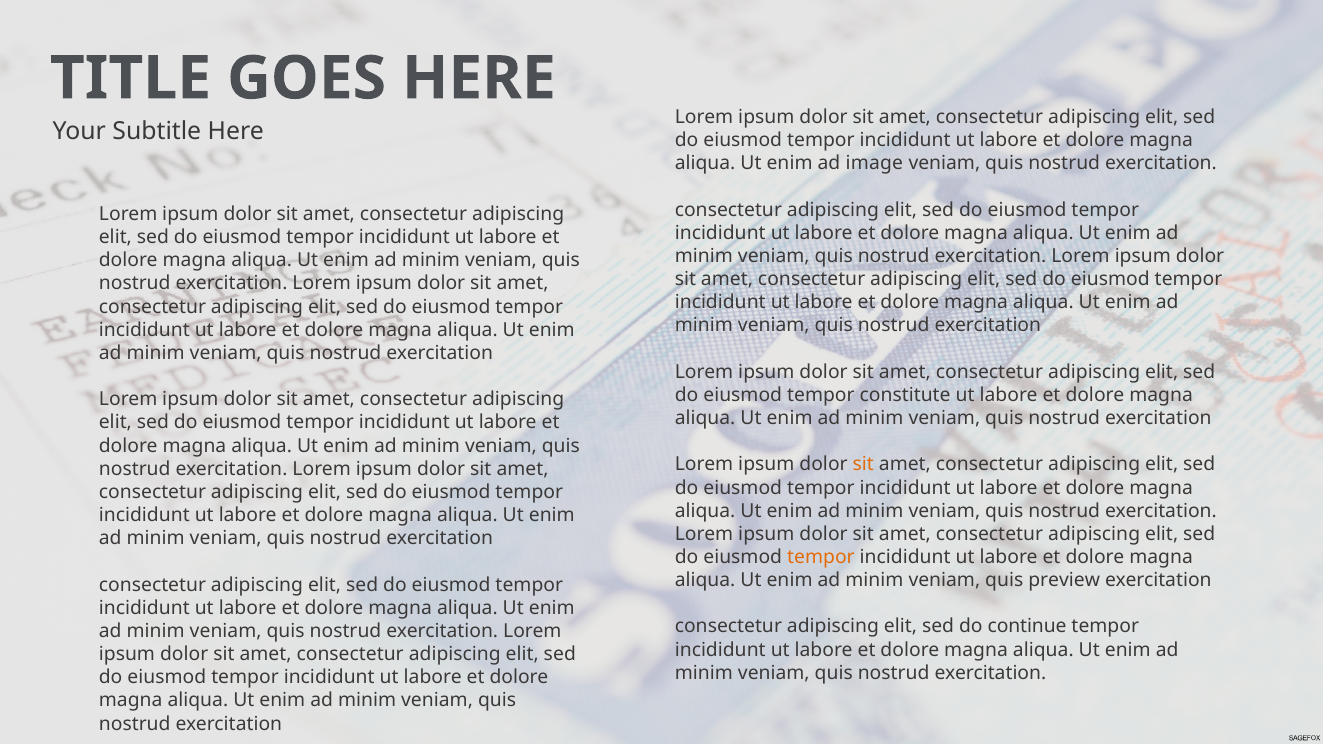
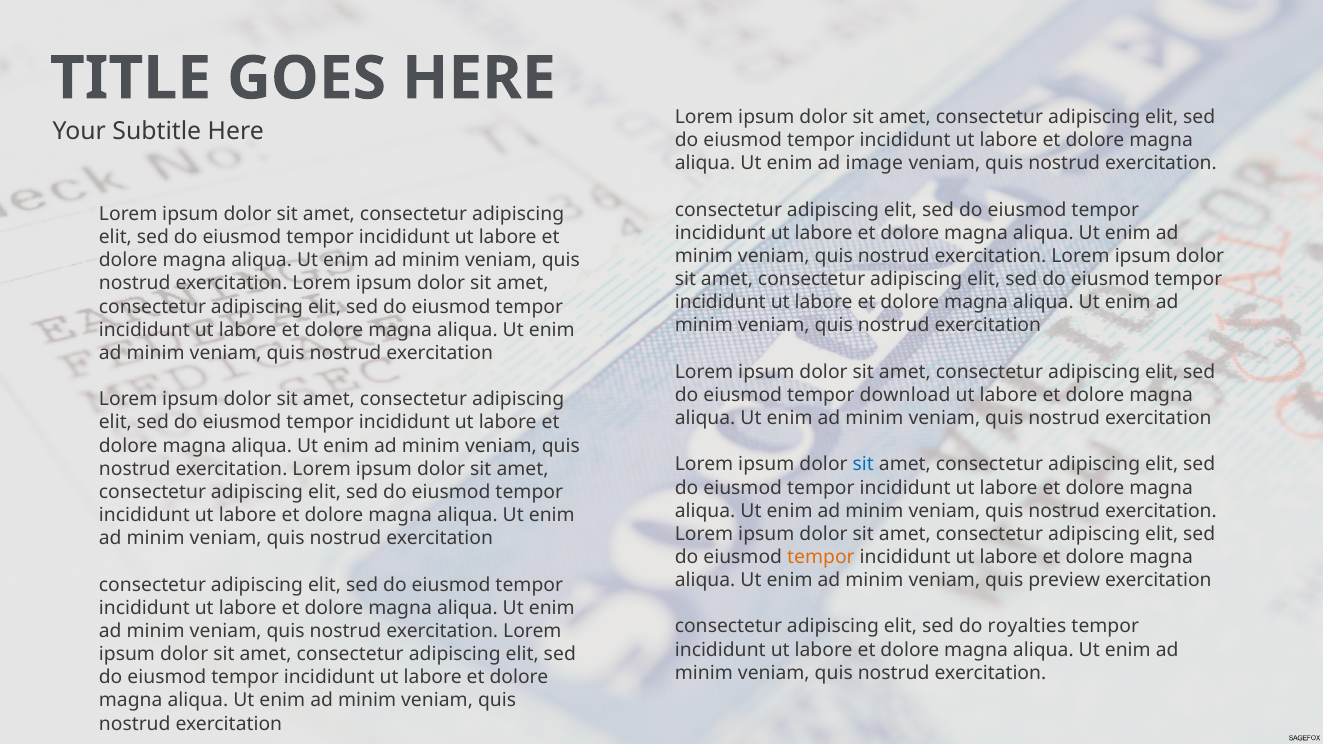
constitute: constitute -> download (905, 395)
sit colour: orange -> blue (863, 465)
continue: continue -> royalties (1027, 627)
